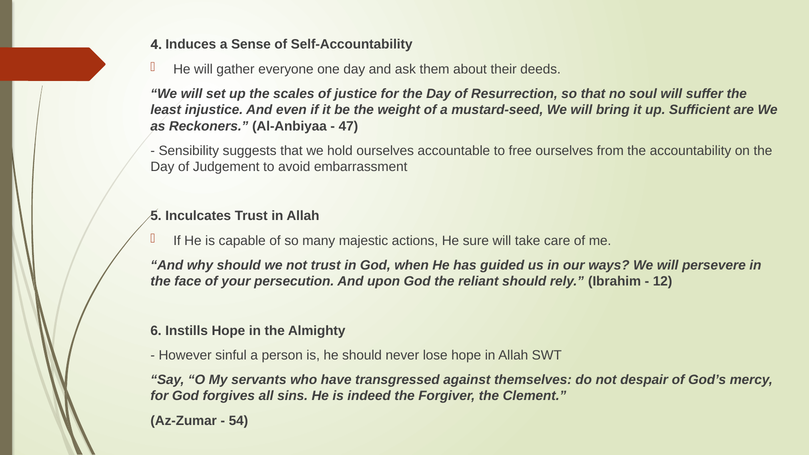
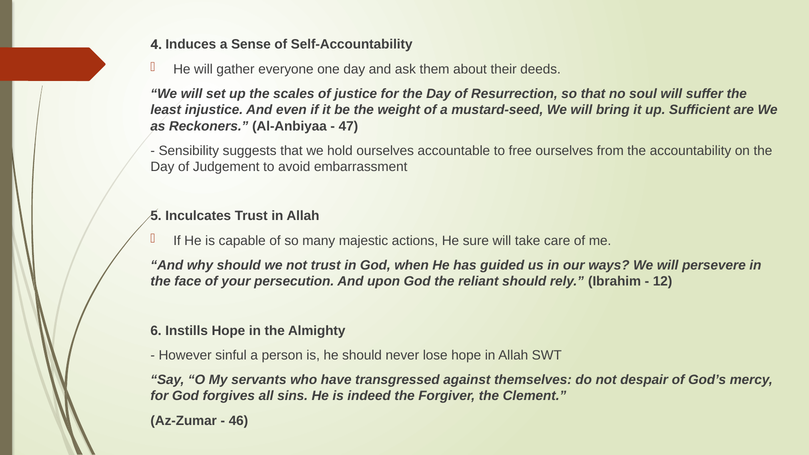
54: 54 -> 46 (238, 421)
